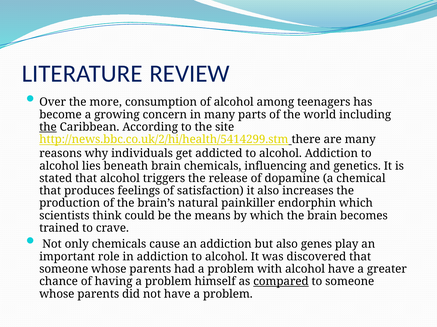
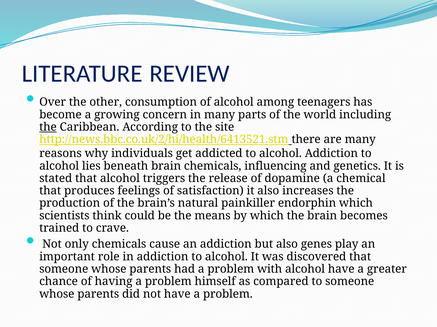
more: more -> other (106, 102)
http://news.bbc.co.uk/2/hi/health/5414299.stm: http://news.bbc.co.uk/2/hi/health/5414299.stm -> http://news.bbc.co.uk/2/hi/health/6413521.stm (164, 140)
compared underline: present -> none (281, 282)
